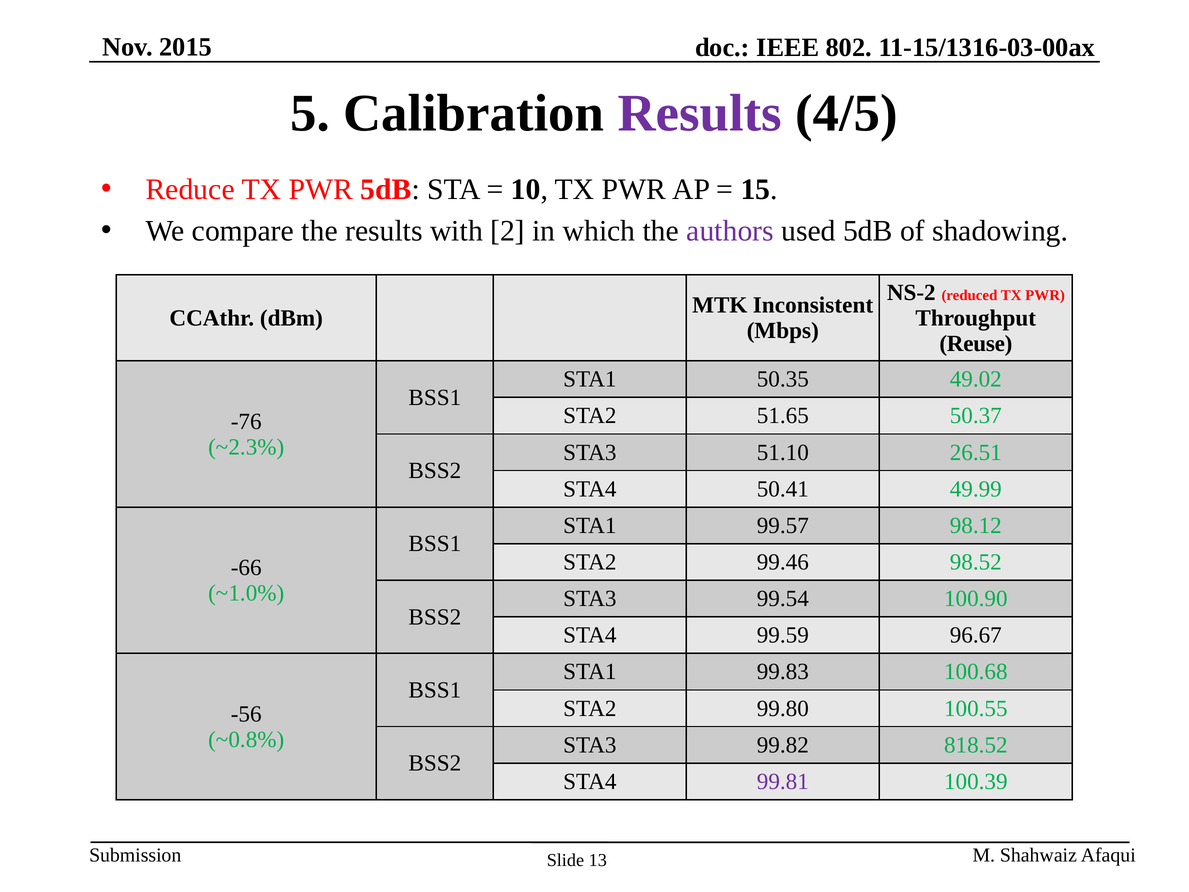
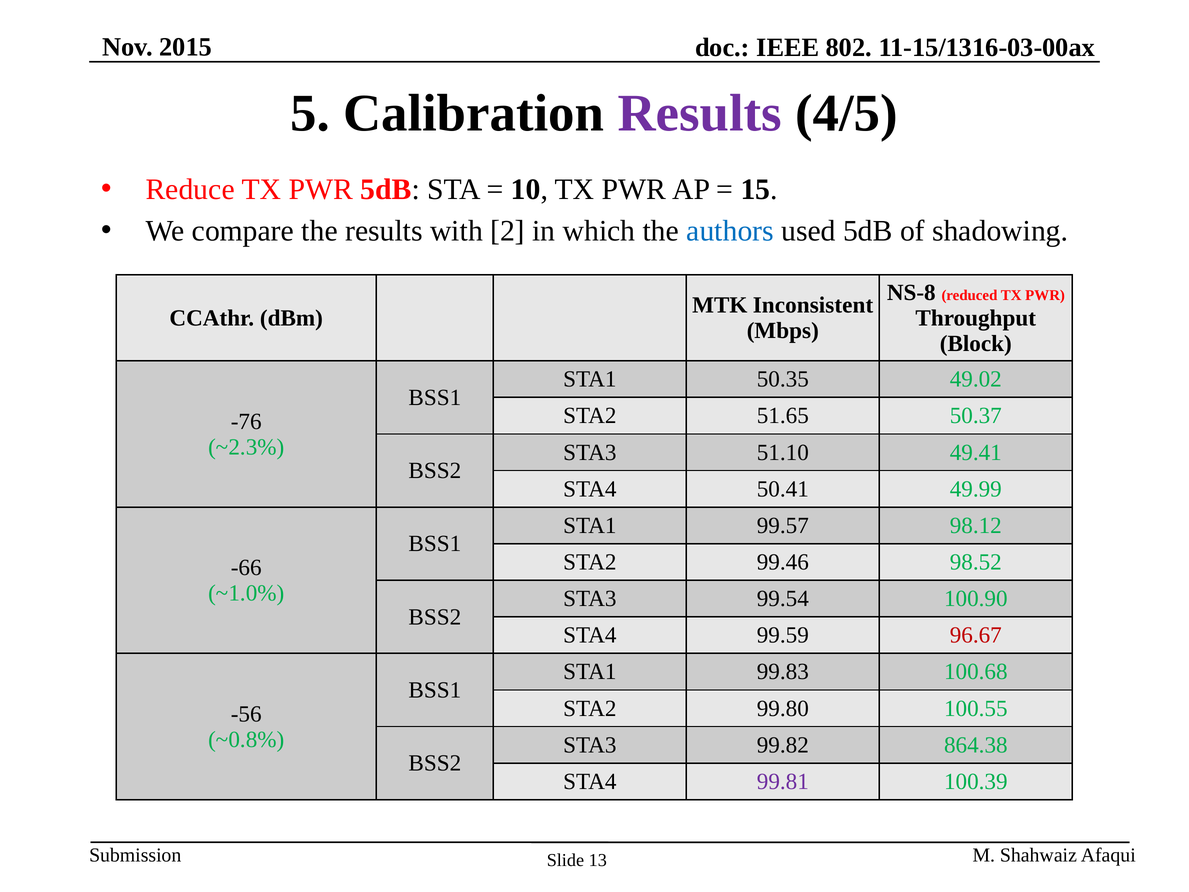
authors colour: purple -> blue (730, 231)
NS-2: NS-2 -> NS-8 (911, 292)
Reuse: Reuse -> Block (976, 343)
26.51: 26.51 -> 49.41 (976, 452)
96.67 colour: black -> red (976, 635)
818.52: 818.52 -> 864.38 (976, 745)
